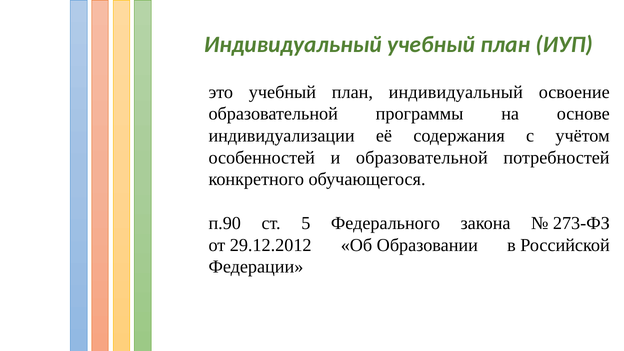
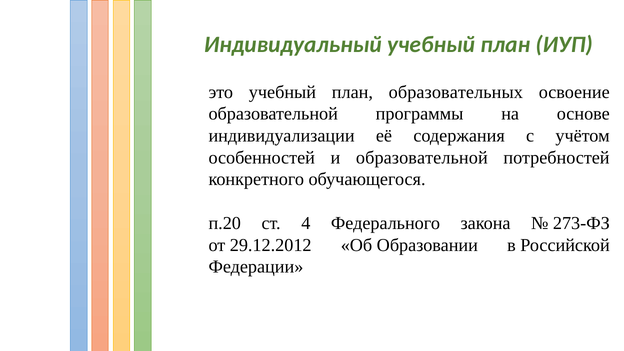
план индивидуальный: индивидуальный -> образовательных (456, 92)
п.90: п.90 -> п.20 (225, 223)
5: 5 -> 4 (306, 223)
